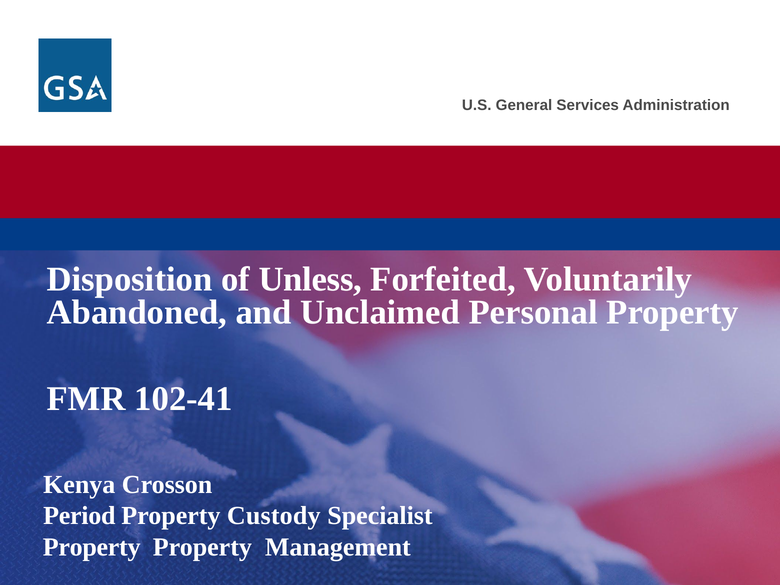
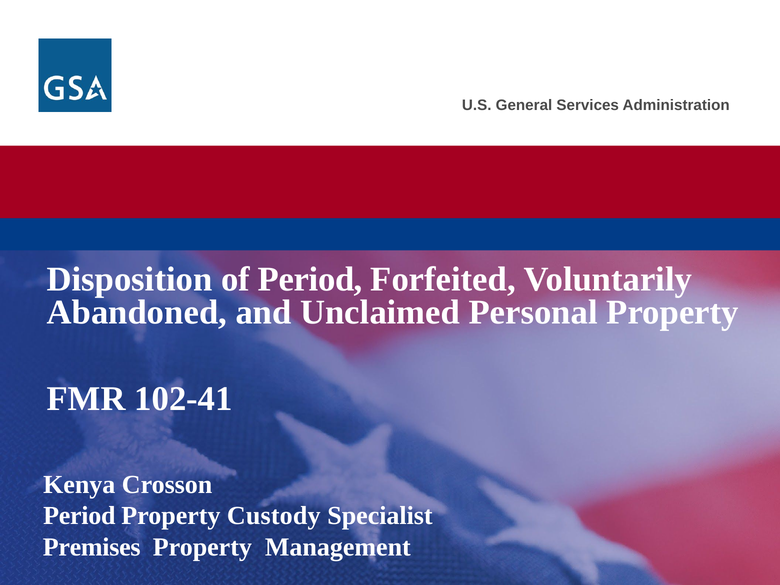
of Unless: Unless -> Period (310, 279)
Property: Property -> Premises (92, 547)
